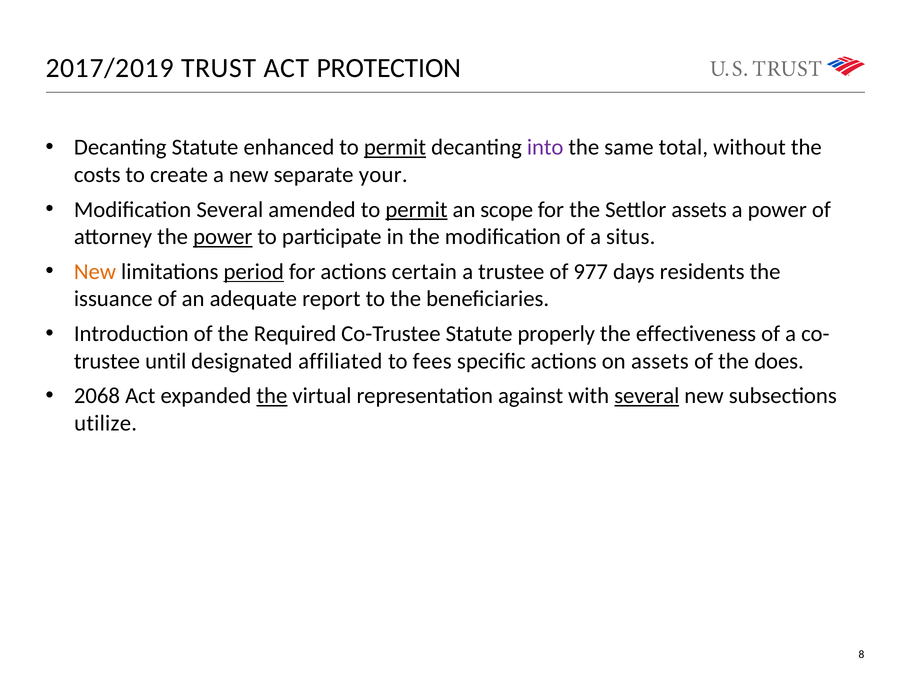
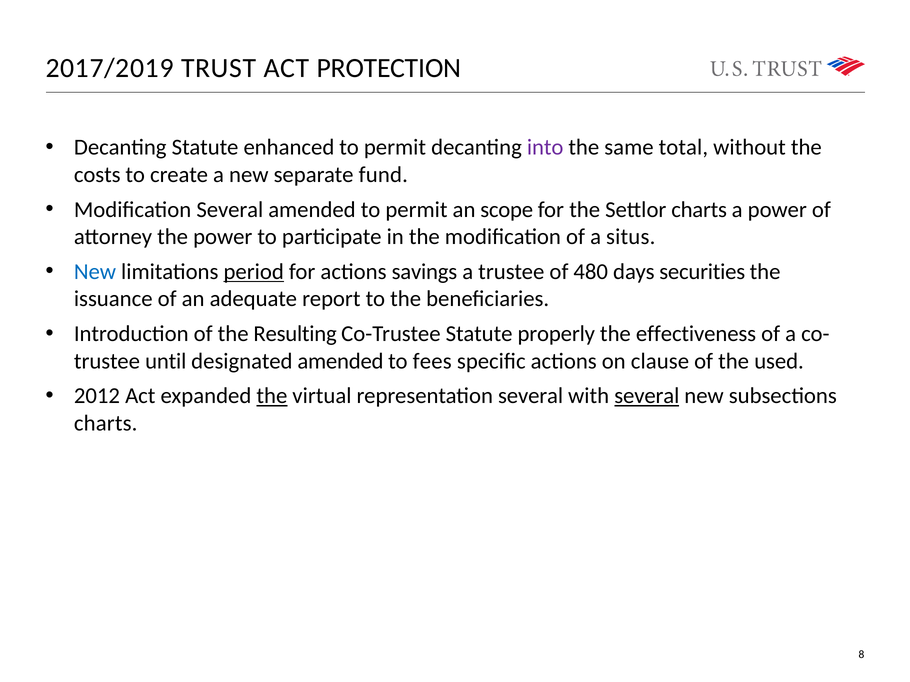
permit underline: present -> none (395, 147)
your: your -> fund (383, 175)
permit underline: present -> none (416, 210)
Settlor assets: assets -> charts (699, 210)
power underline: present -> none (223, 237)
New colour: orange -> blue (95, 272)
certain: certain -> savings (424, 272)
977: 977 -> 480 (591, 272)
residents: residents -> securities (702, 272)
Required: Required -> Resulting (295, 334)
designated affiliated: affiliated -> amended (340, 361)
on assets: assets -> clause (660, 361)
does: does -> used (779, 361)
2068: 2068 -> 2012 (97, 396)
representation against: against -> several (531, 396)
utilize: utilize -> charts (106, 424)
